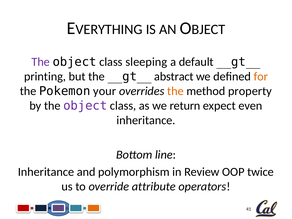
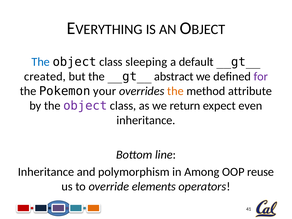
The colour: purple -> blue (41, 62)
printing: printing -> created (45, 77)
for colour: orange -> purple (261, 77)
property: property -> attribute (250, 91)
Review: Review -> Among (202, 172)
twice: twice -> reuse (261, 172)
attribute: attribute -> elements (154, 186)
